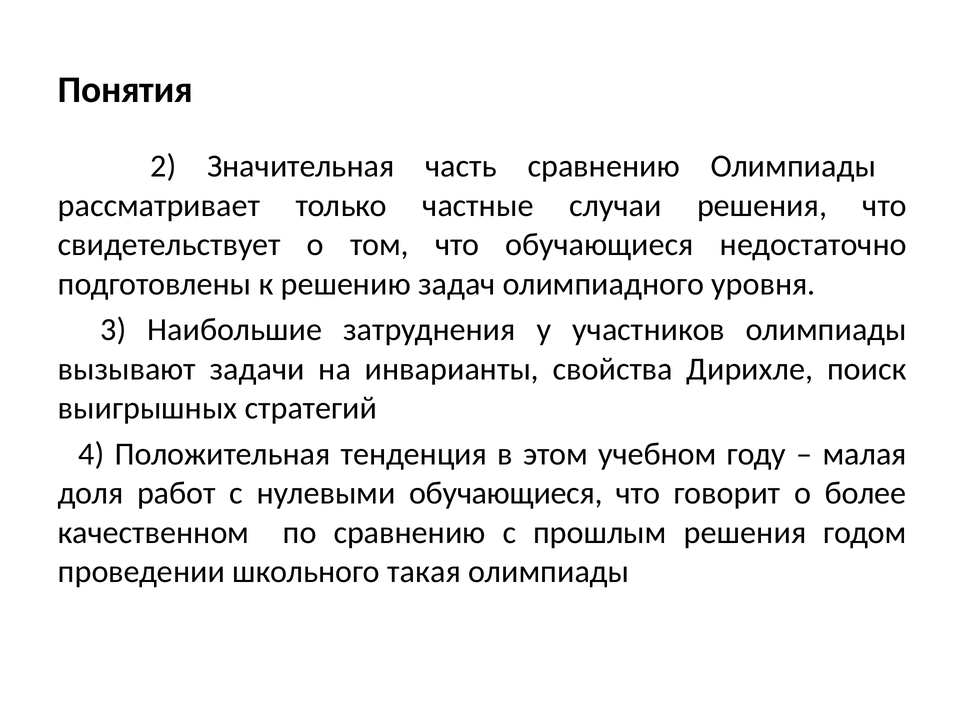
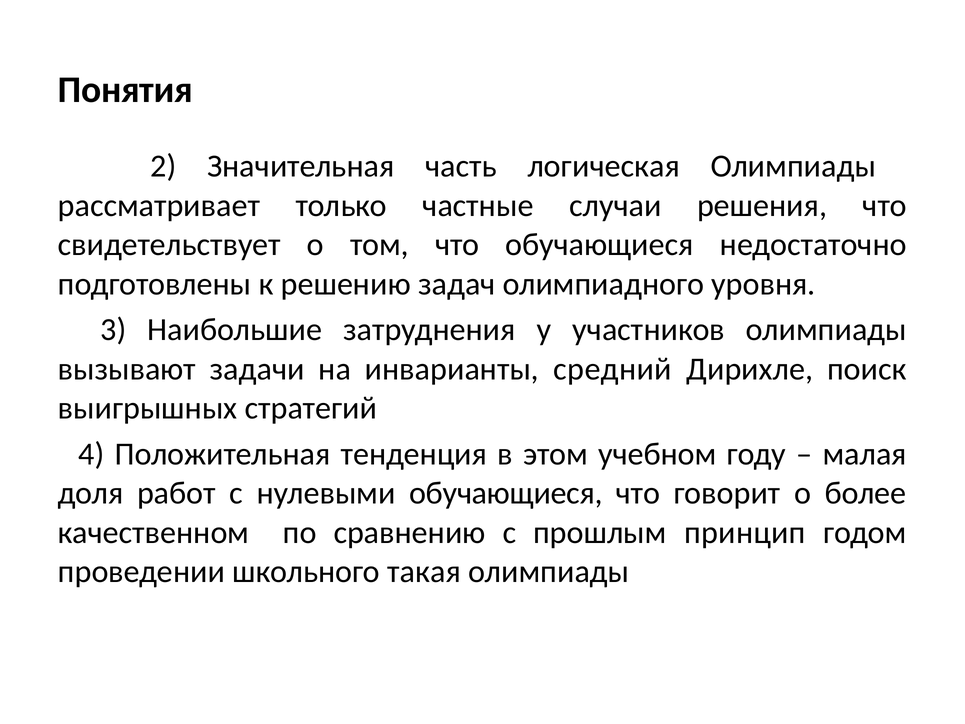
часть сравнению: сравнению -> логическая (604, 166)
свойства: свойства -> средний (613, 369)
прошлым решения: решения -> принцип (745, 532)
